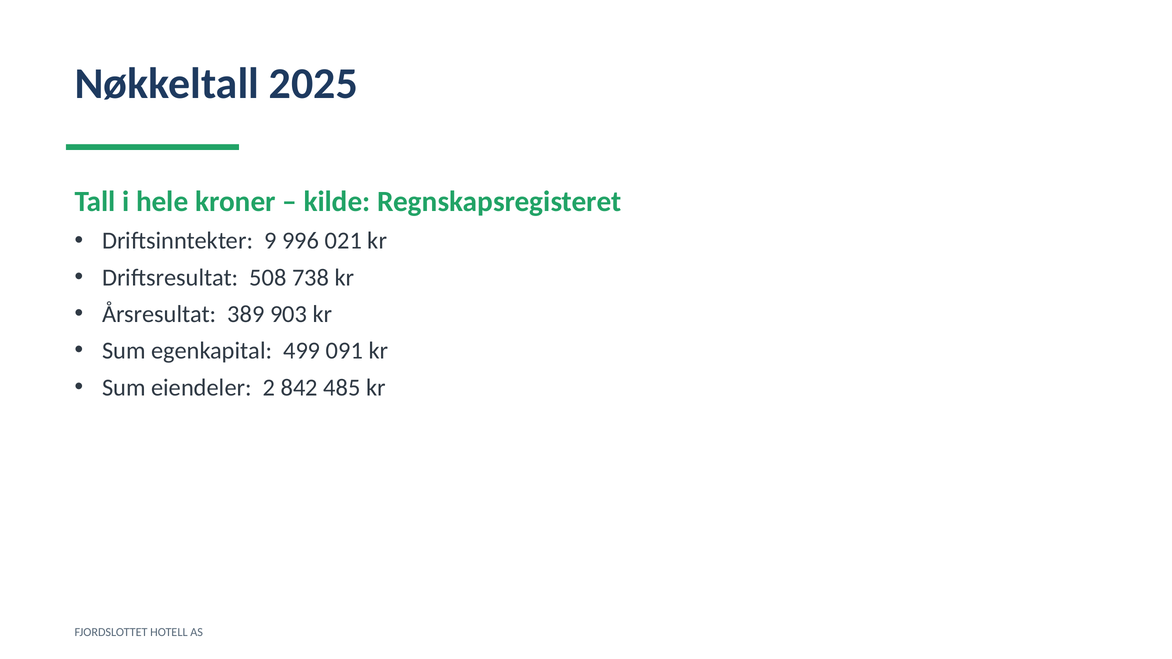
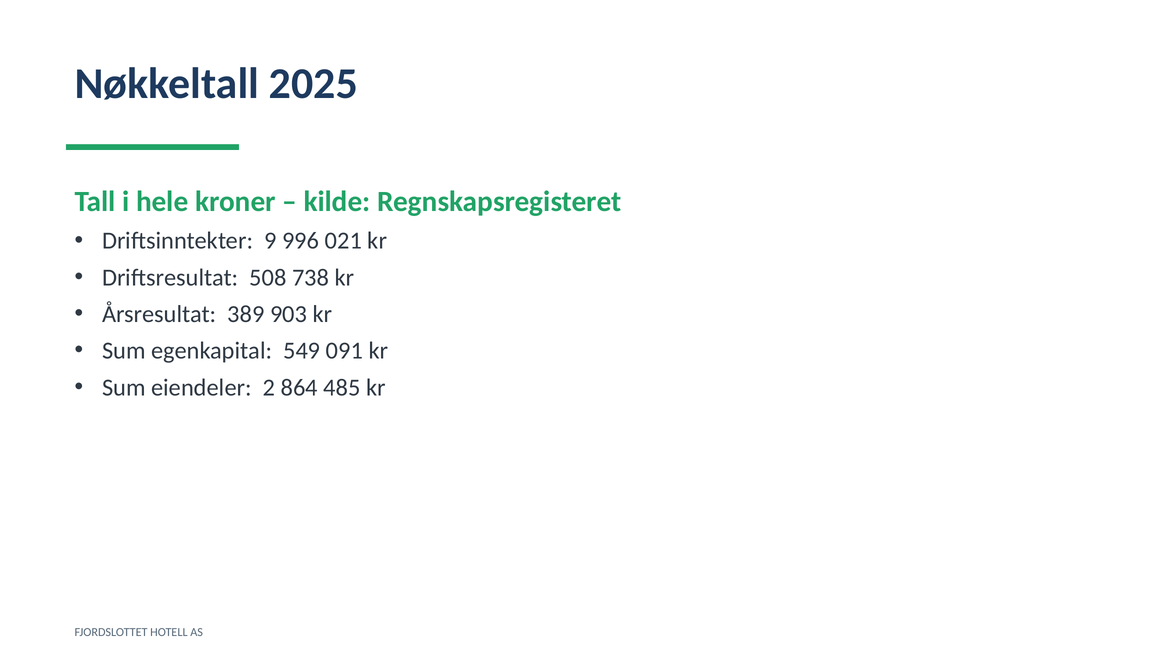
499: 499 -> 549 (302, 351)
842: 842 -> 864 (299, 388)
